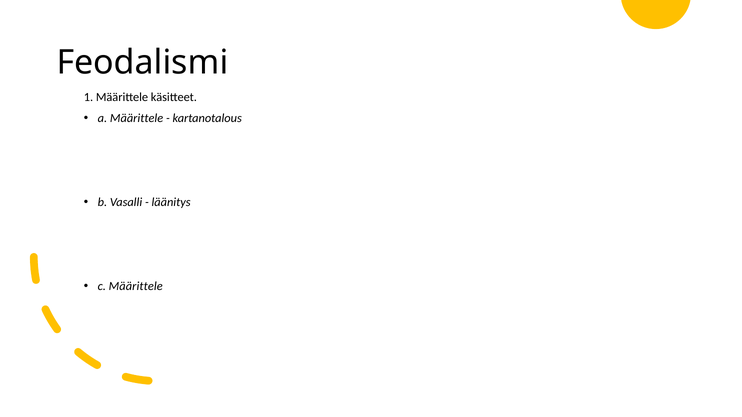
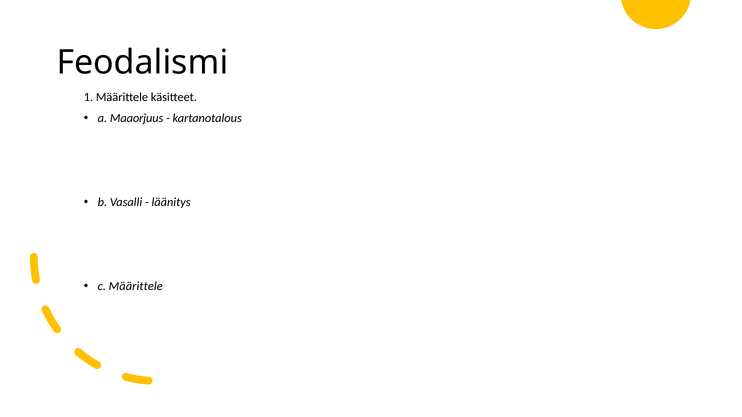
a Määrittele: Määrittele -> Maaorjuus (137, 118)
